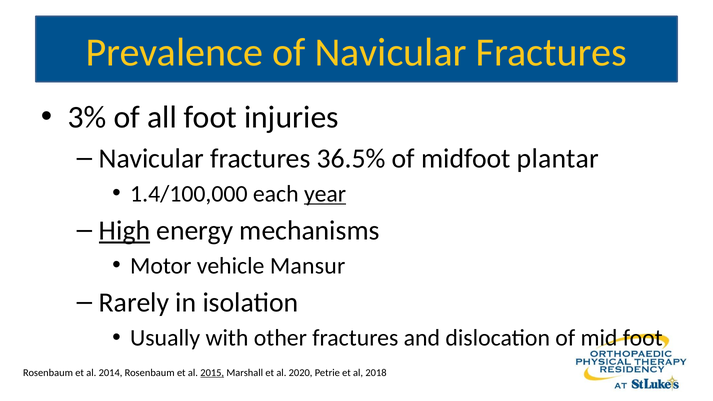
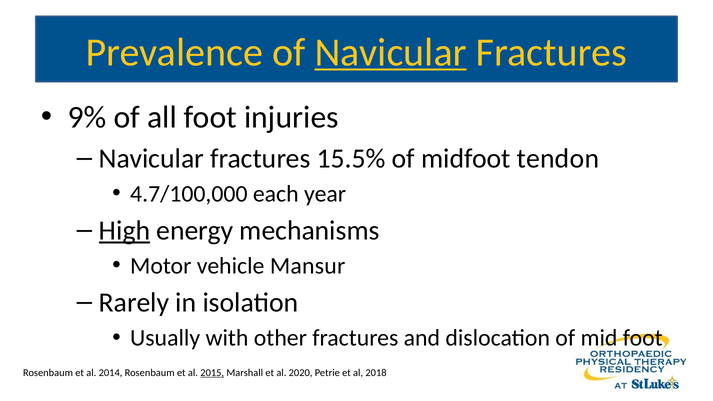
Navicular underline: none -> present (391, 52)
3%: 3% -> 9% (87, 118)
36.5%: 36.5% -> 15.5% (351, 158)
plantar: plantar -> tendon (558, 158)
1.4/100,000: 1.4/100,000 -> 4.7/100,000 (189, 194)
year underline: present -> none (325, 194)
